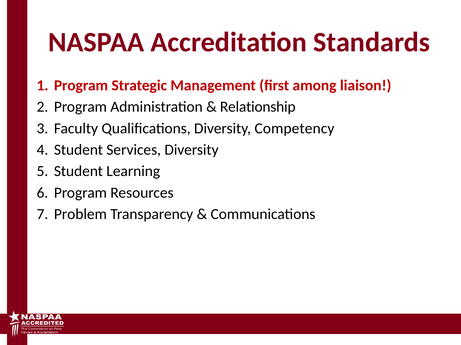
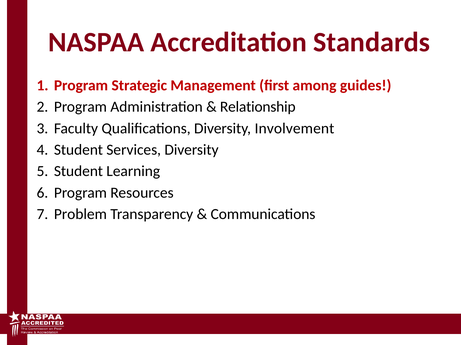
liaison: liaison -> guides (366, 86)
Competency: Competency -> Involvement (294, 129)
